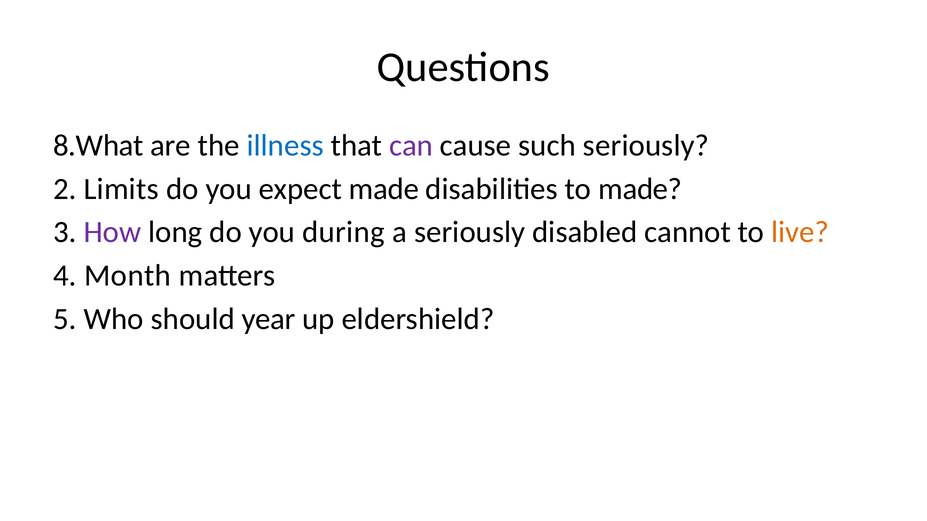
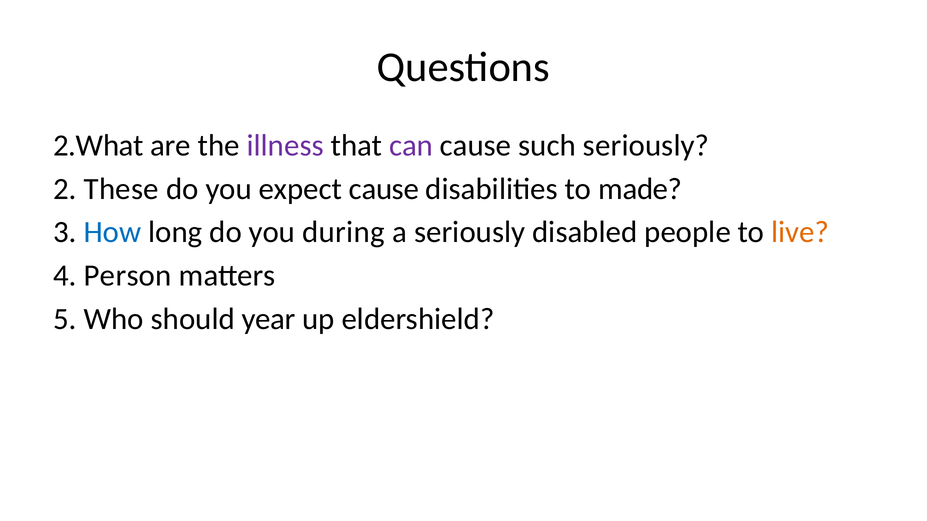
8.What: 8.What -> 2.What (98, 146)
illness colour: blue -> purple (285, 146)
Limits: Limits -> These (121, 189)
expect made: made -> cause (384, 189)
How colour: purple -> blue (113, 232)
cannot: cannot -> people (688, 232)
Month: Month -> Person (128, 276)
